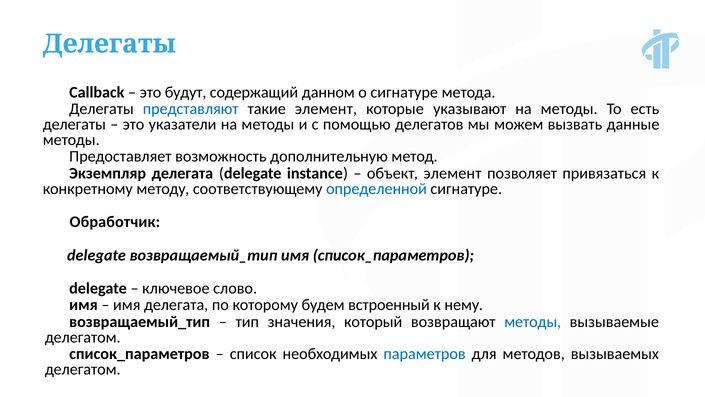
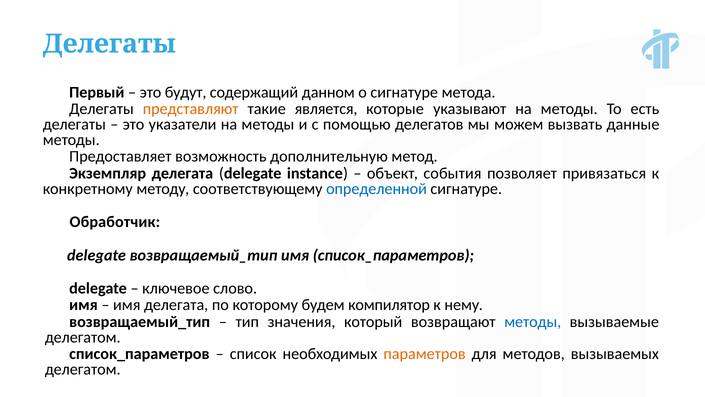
Callback: Callback -> Первый (97, 92)
представляют colour: blue -> orange (191, 109)
такие элемент: элемент -> является (326, 109)
объект элемент: элемент -> события (452, 173)
встроенный: встроенный -> компилятор (389, 305)
параметров colour: blue -> orange (425, 354)
